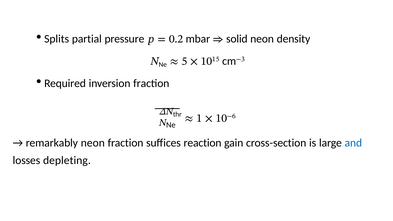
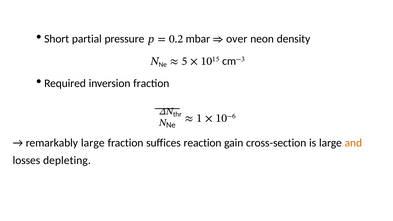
Splits: Splits -> Short (57, 39)
solid: solid -> over (237, 39)
remarkably neon: neon -> large (93, 143)
and colour: blue -> orange (353, 143)
